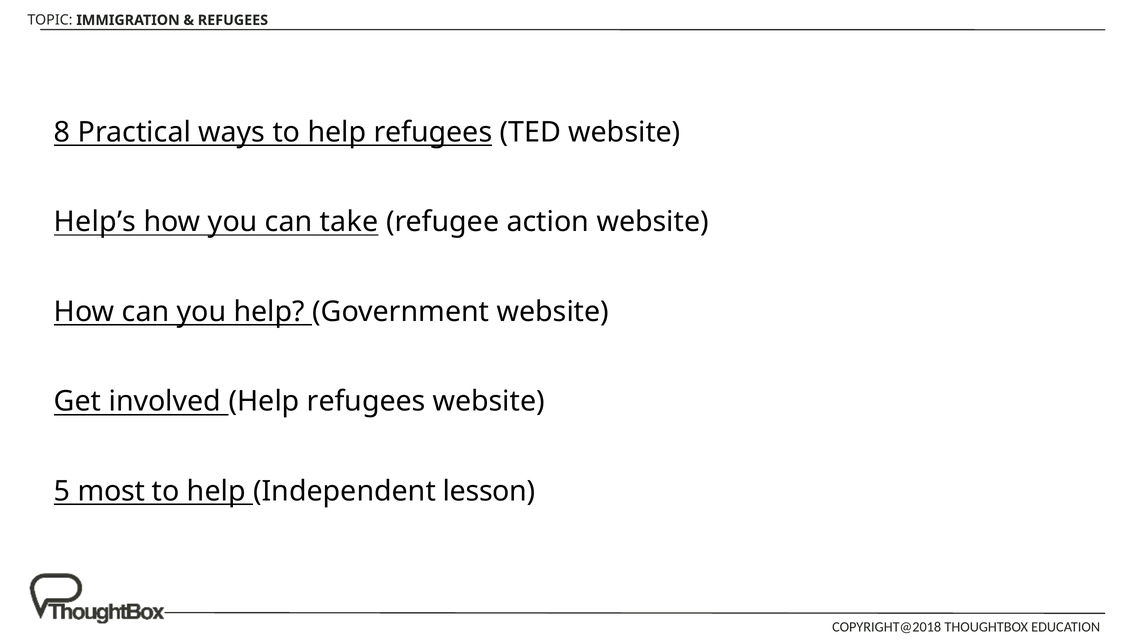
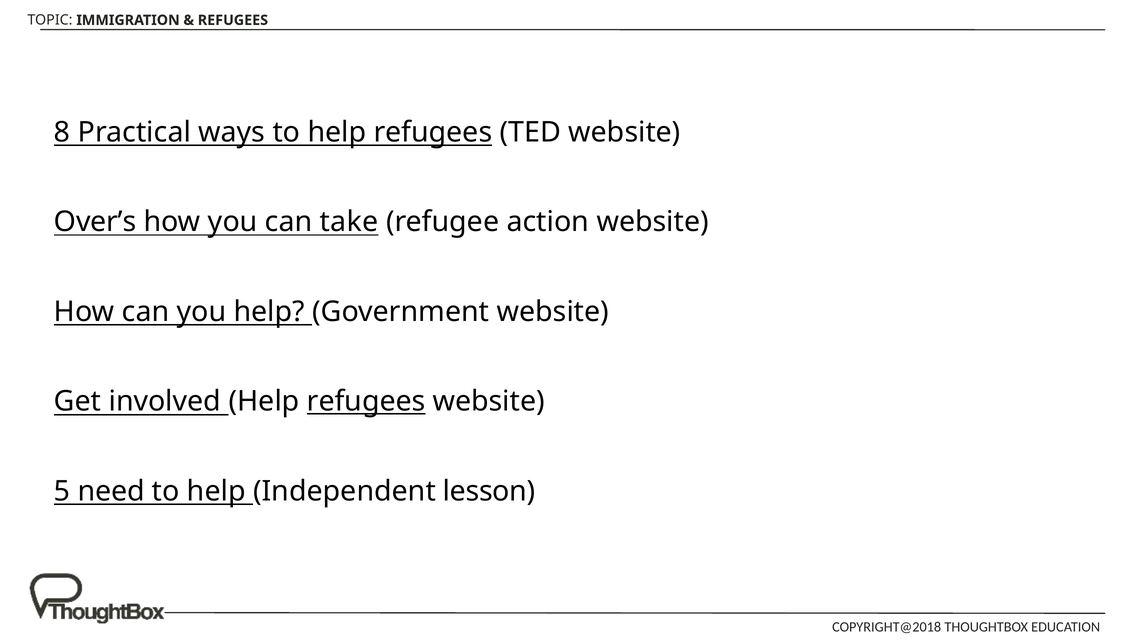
Help’s: Help’s -> Over’s (95, 222)
refugees underline: none -> present (366, 402)
most: most -> need (111, 492)
